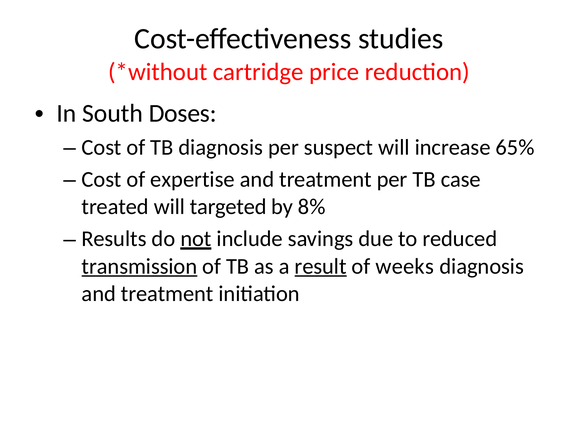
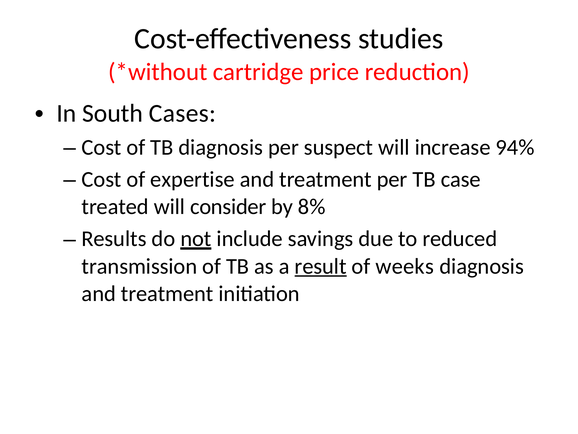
Doses: Doses -> Cases (182, 113)
65%: 65% -> 94% (515, 147)
targeted: targeted -> consider (228, 207)
transmission underline: present -> none (139, 266)
